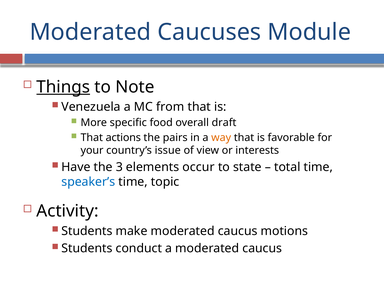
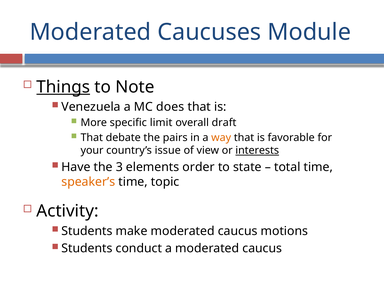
from: from -> does (170, 107)
food: food -> limit (161, 123)
actions: actions -> debate (123, 138)
interests underline: none -> present (257, 150)
occur: occur -> order (199, 167)
speaker’s colour: blue -> orange (88, 182)
